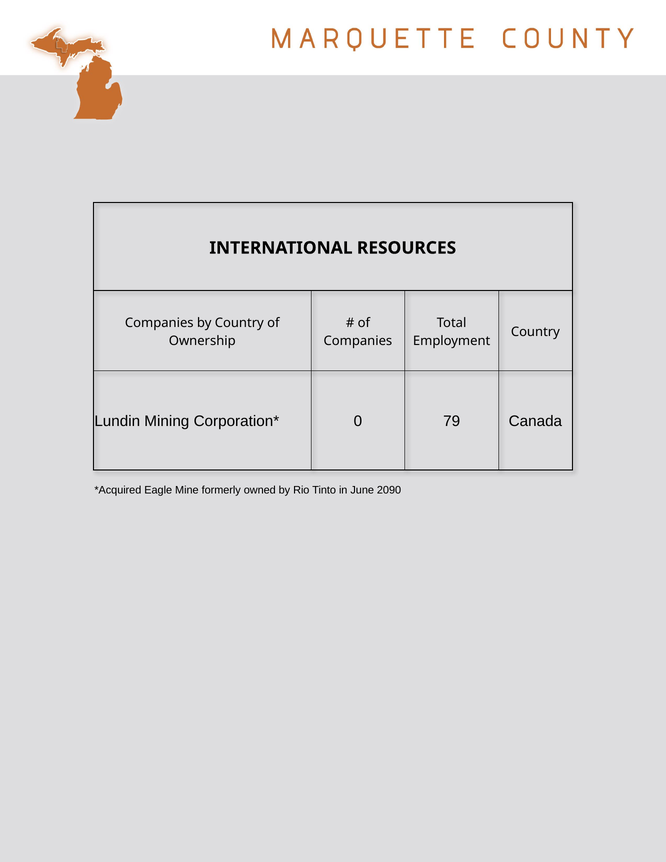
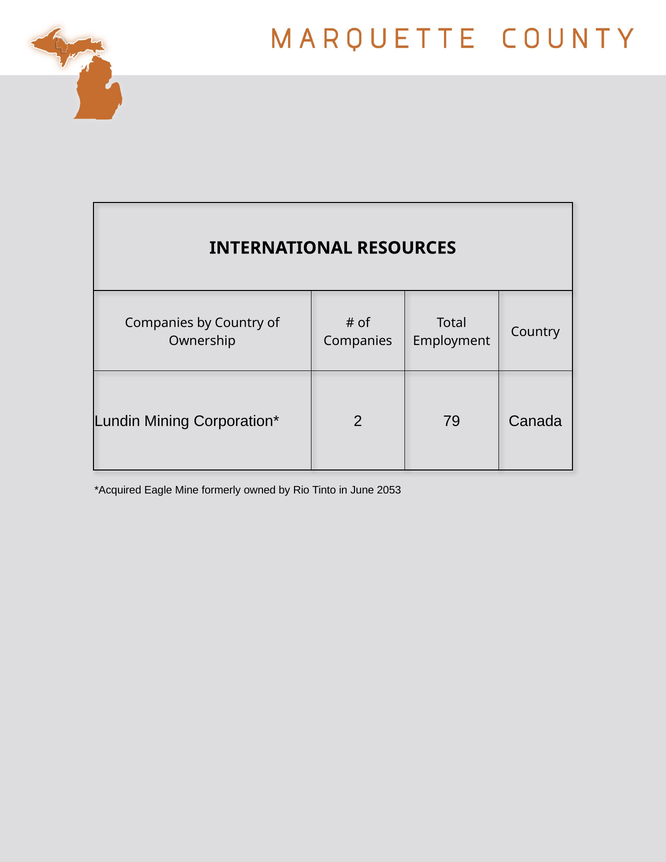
0: 0 -> 2 (358, 421)
2090: 2090 -> 2053 (389, 490)
